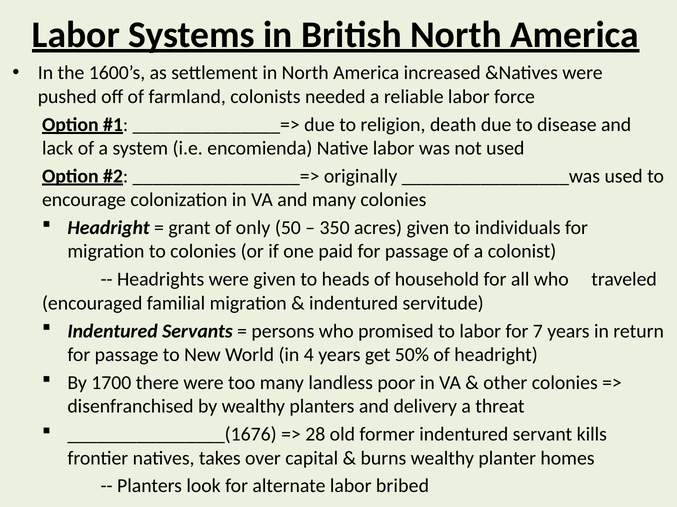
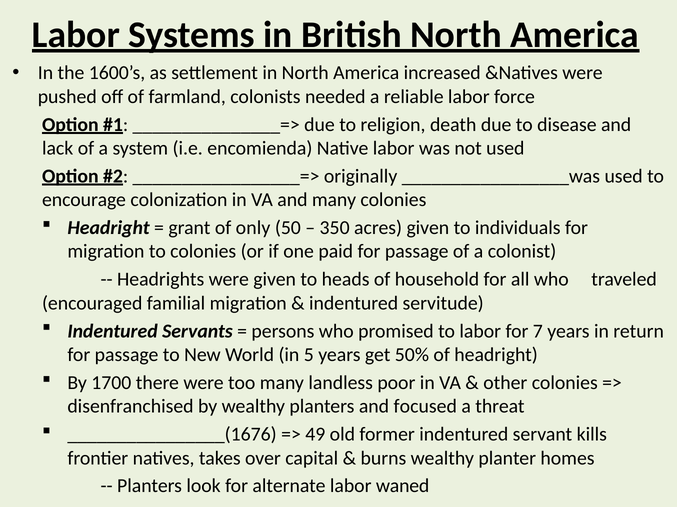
4: 4 -> 5 (309, 355)
delivery: delivery -> focused (425, 407)
28: 28 -> 49 (315, 435)
bribed: bribed -> waned (403, 487)
